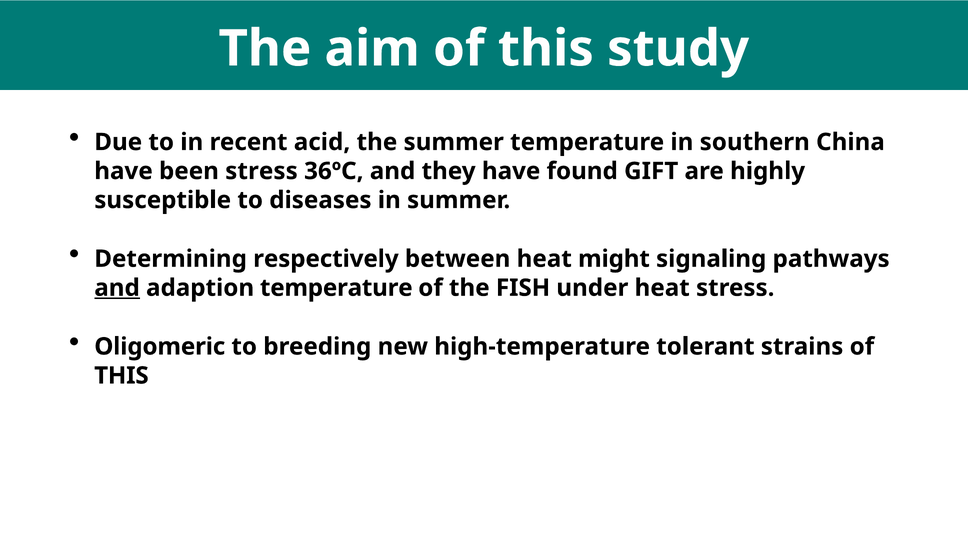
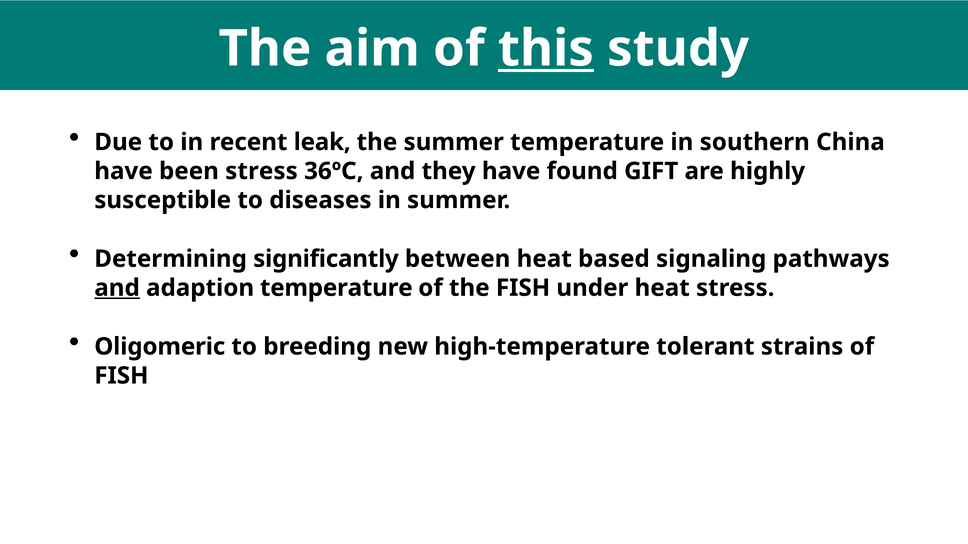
this underline: none -> present (546, 49)
acid: acid -> leak (322, 142)
respectively: respectively -> significantly (326, 259)
might: might -> based (614, 259)
THIS: THIS -> FISH (121, 376)
